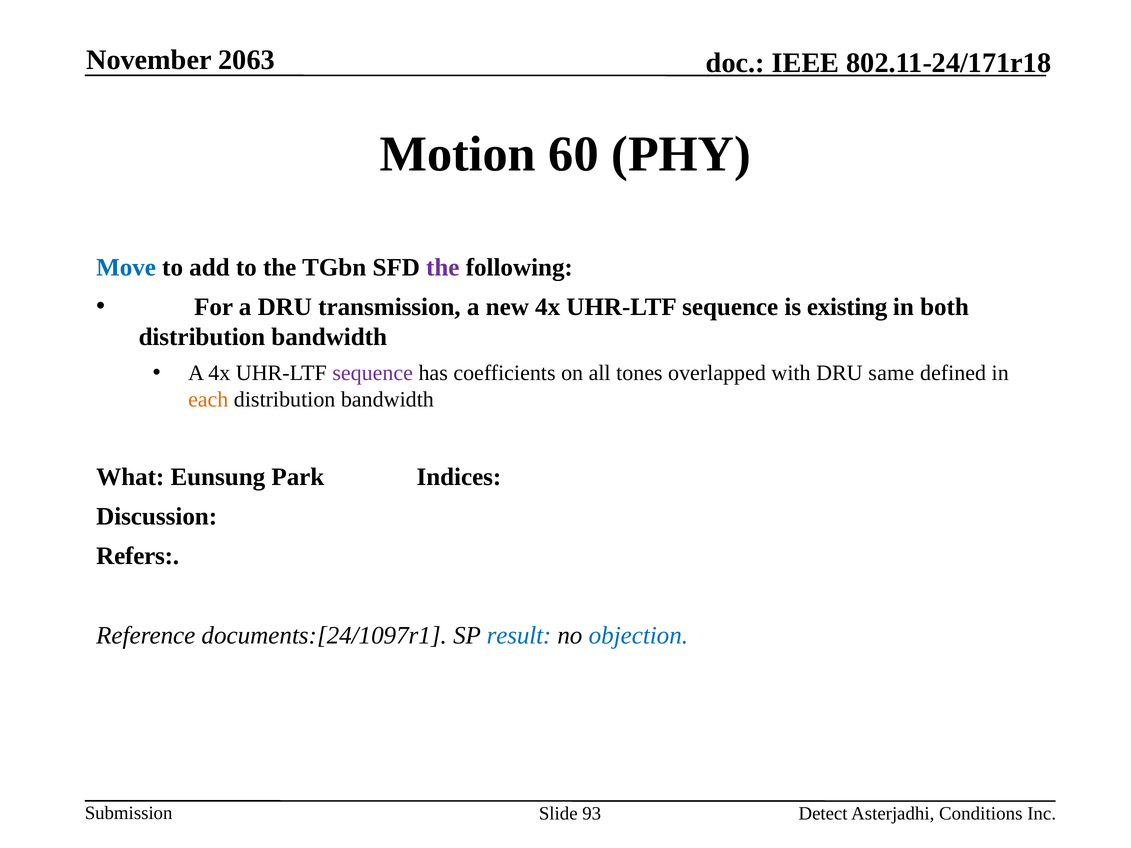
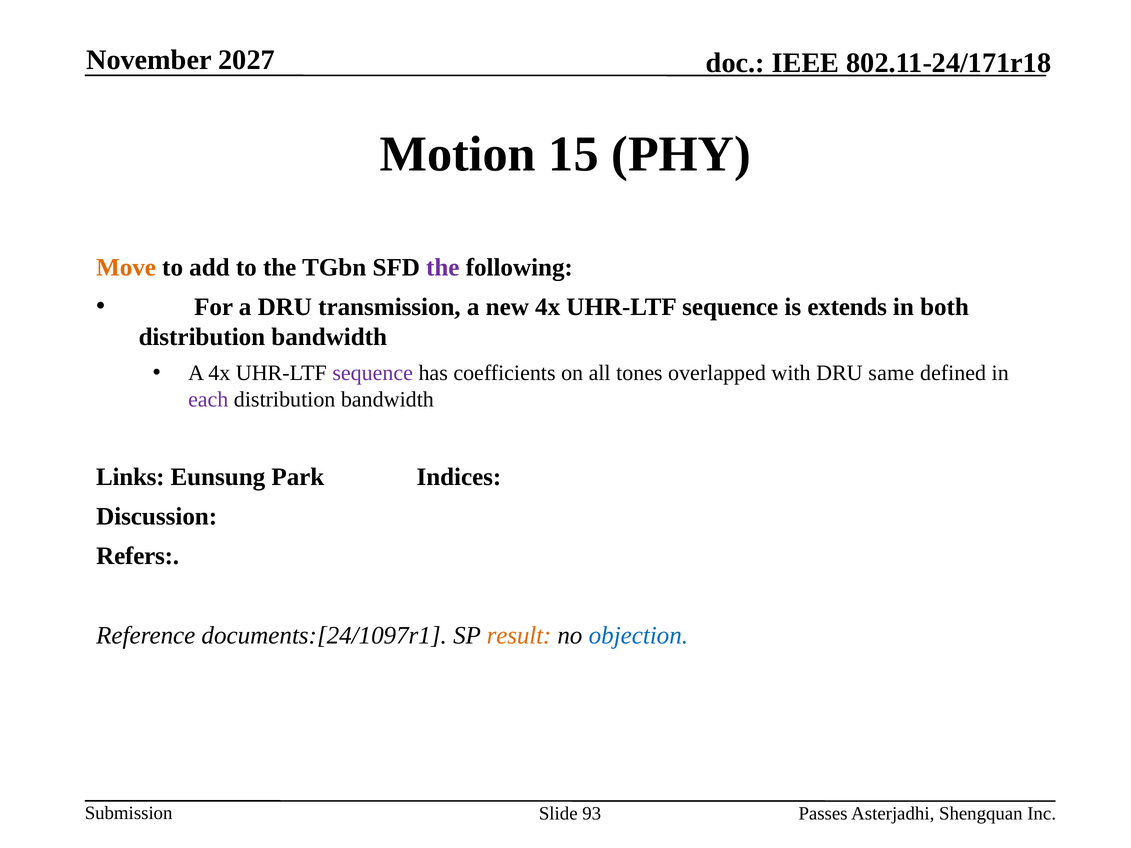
2063: 2063 -> 2027 (247, 60)
60: 60 -> 15 (574, 154)
Move colour: blue -> orange (126, 268)
existing: existing -> extends (847, 307)
each colour: orange -> purple (208, 400)
What: What -> Links (130, 477)
result colour: blue -> orange (519, 635)
Detect: Detect -> Passes (823, 814)
Conditions: Conditions -> Shengquan (981, 814)
